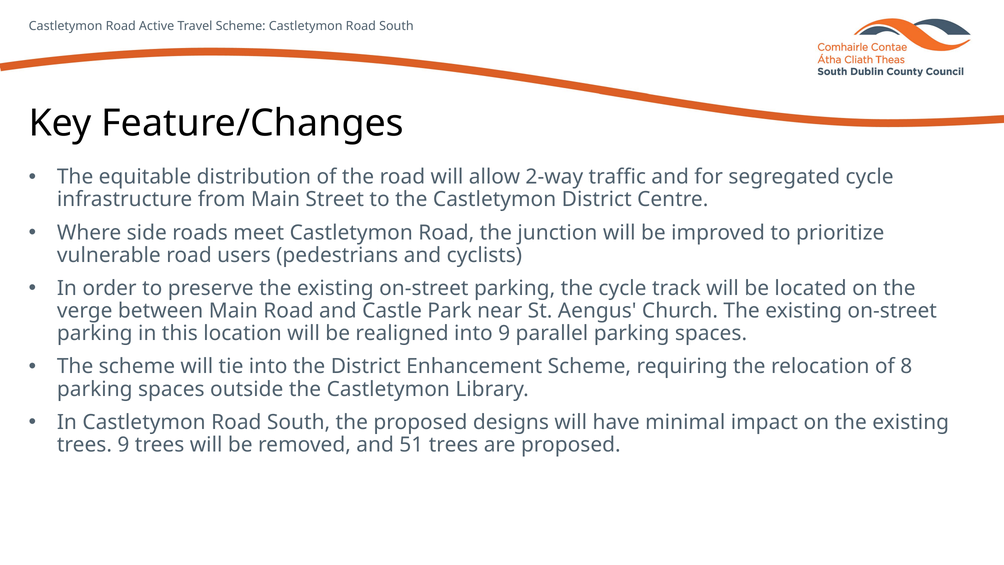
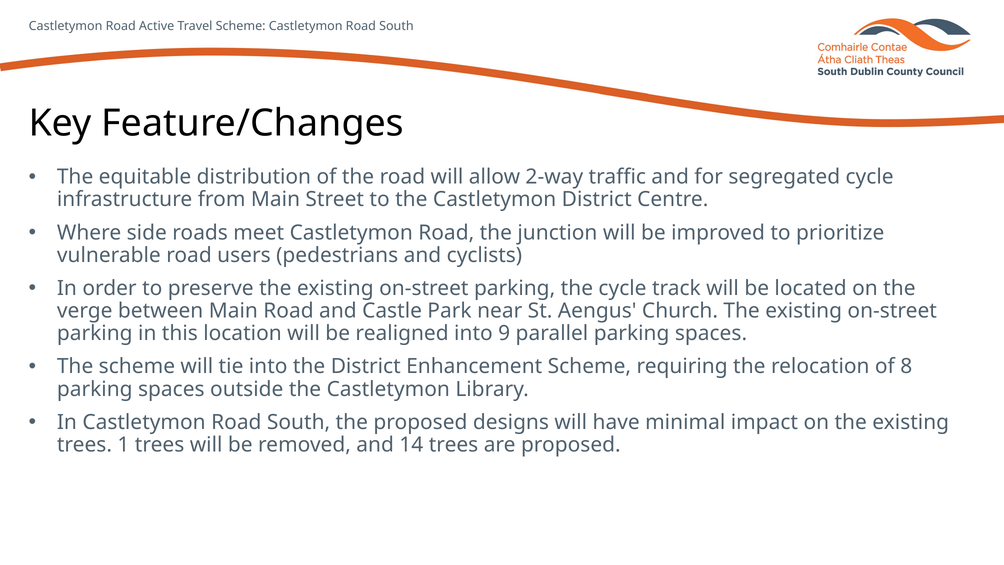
trees 9: 9 -> 1 (123, 445)
51: 51 -> 14 (411, 445)
